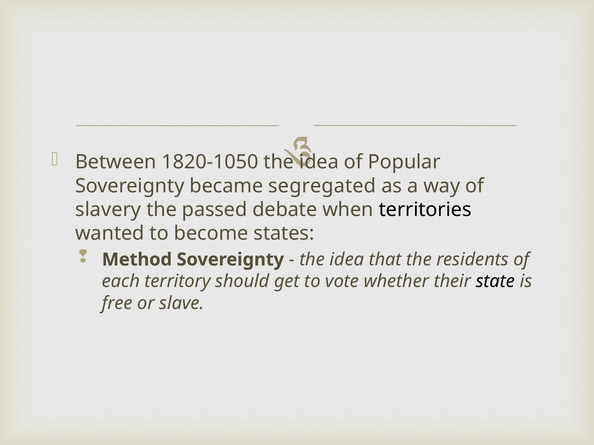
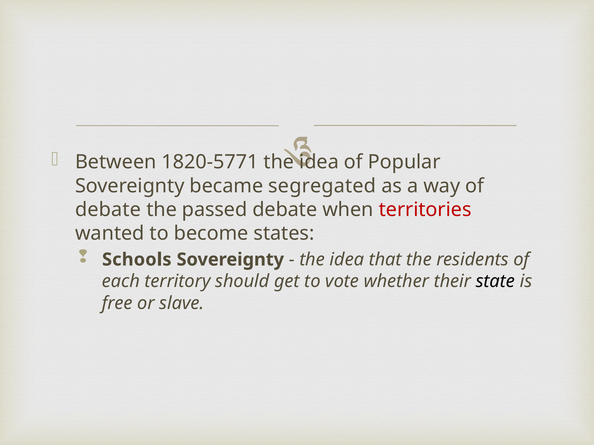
1820-1050: 1820-1050 -> 1820-5771 (210, 162)
slavery: slavery -> debate (108, 210)
territories colour: black -> red (425, 210)
Method: Method -> Schools (137, 260)
